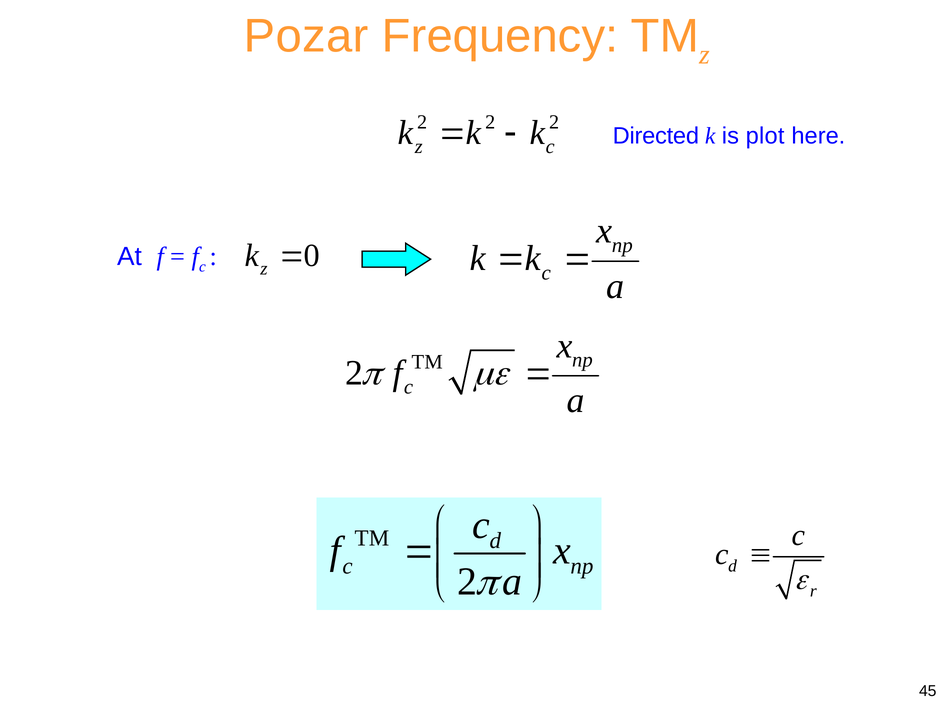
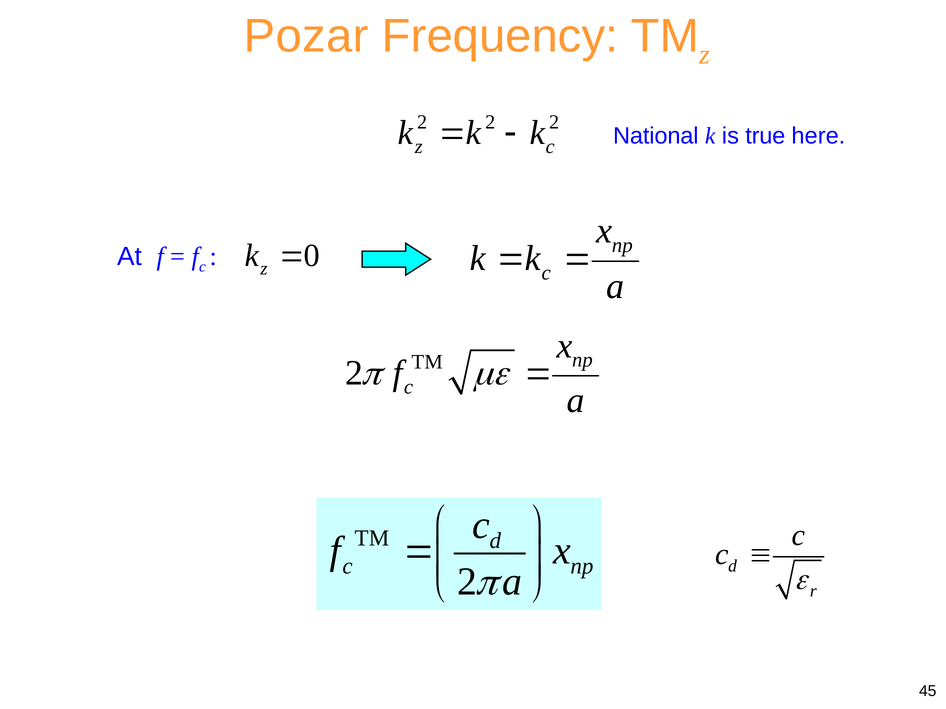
Directed: Directed -> National (656, 136)
plot: plot -> true (765, 136)
